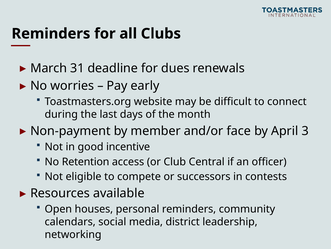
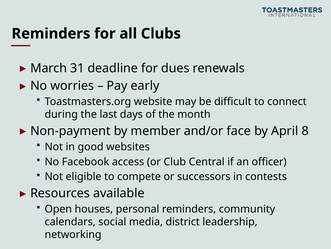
3: 3 -> 8 (305, 131)
incentive: incentive -> websites (128, 146)
Retention: Retention -> Facebook (86, 161)
